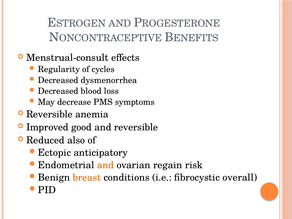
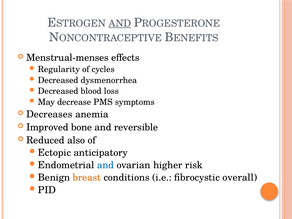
AND underline: none -> present (120, 24)
Menstrual-consult: Menstrual-consult -> Menstrual-menses (67, 58)
Reversible: Reversible -> Decreases (49, 114)
good: good -> bone (82, 127)
and colour: orange -> blue (105, 165)
regain: regain -> higher (168, 165)
